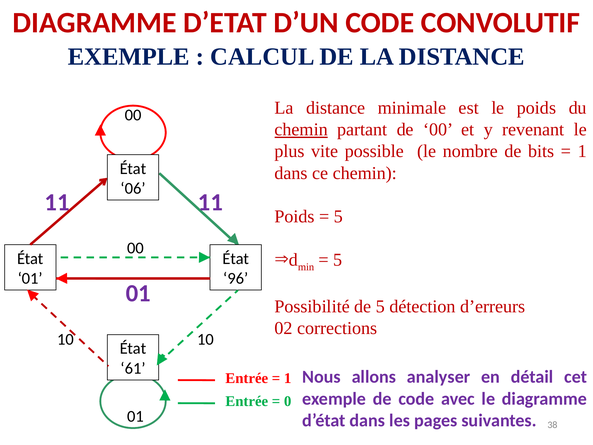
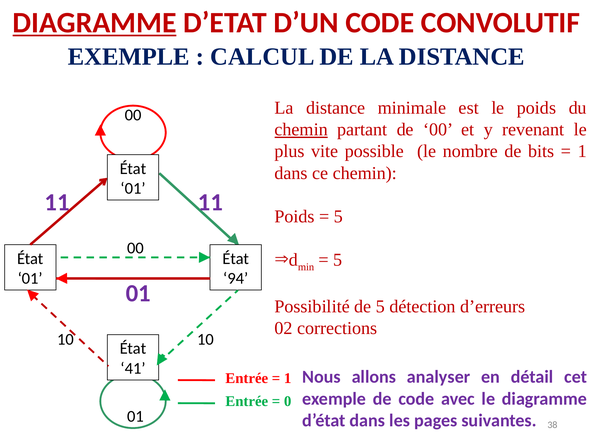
DIAGRAMME underline: none -> present (94, 23)
06: 06 -> 01 (133, 188)
96: 96 -> 94 (236, 278)
61: 61 -> 41 (133, 368)
